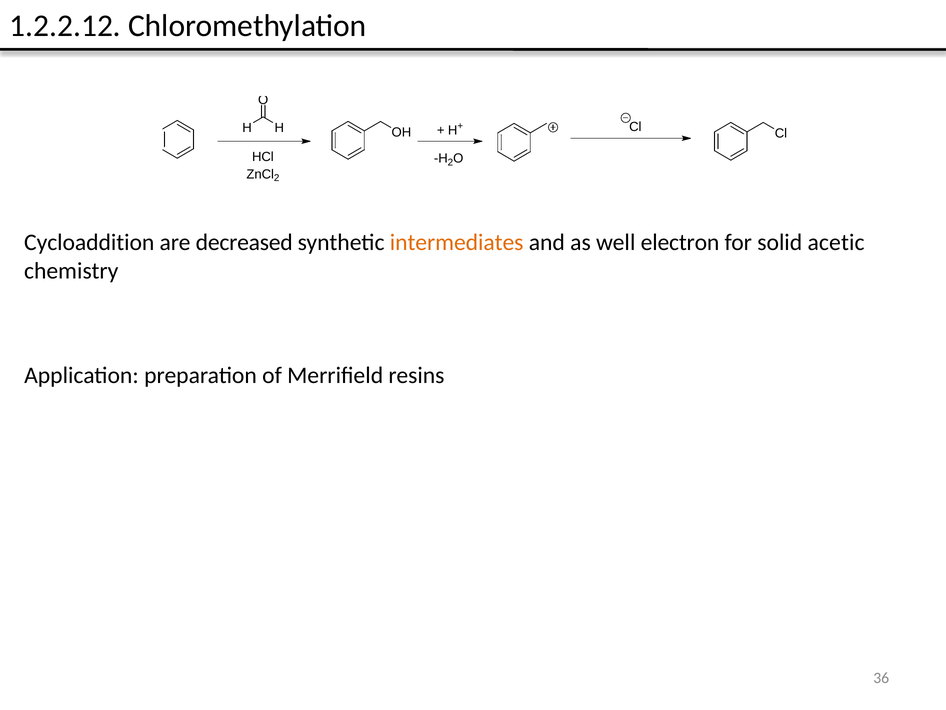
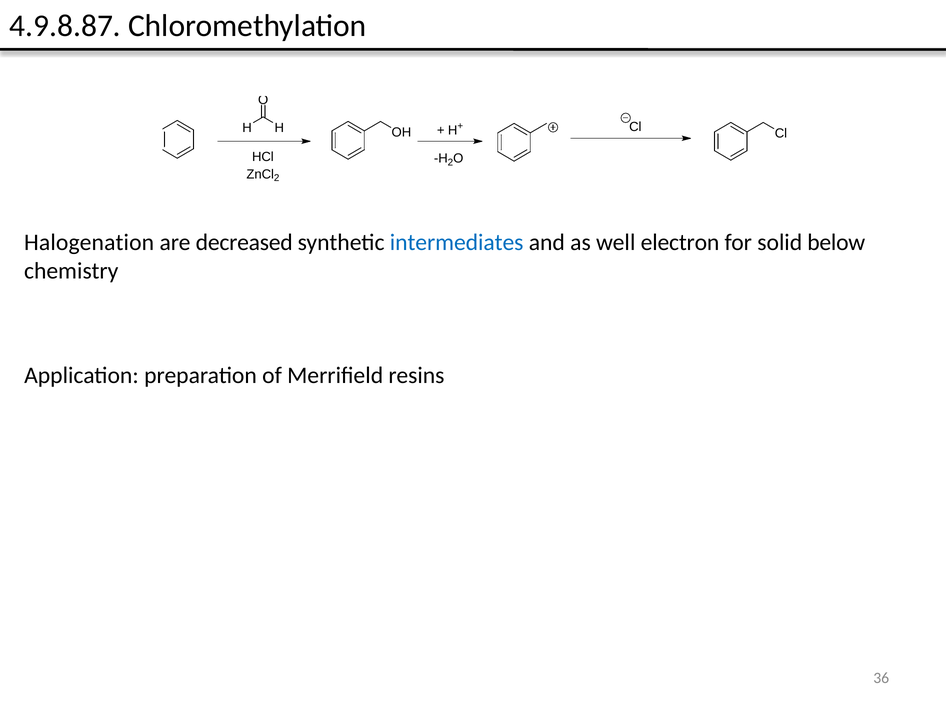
1.2.2.12: 1.2.2.12 -> 4.9.8.87 (65, 26)
Cycloaddition: Cycloaddition -> Halogenation (89, 242)
intermediates colour: orange -> blue (457, 242)
acetic: acetic -> below (836, 242)
